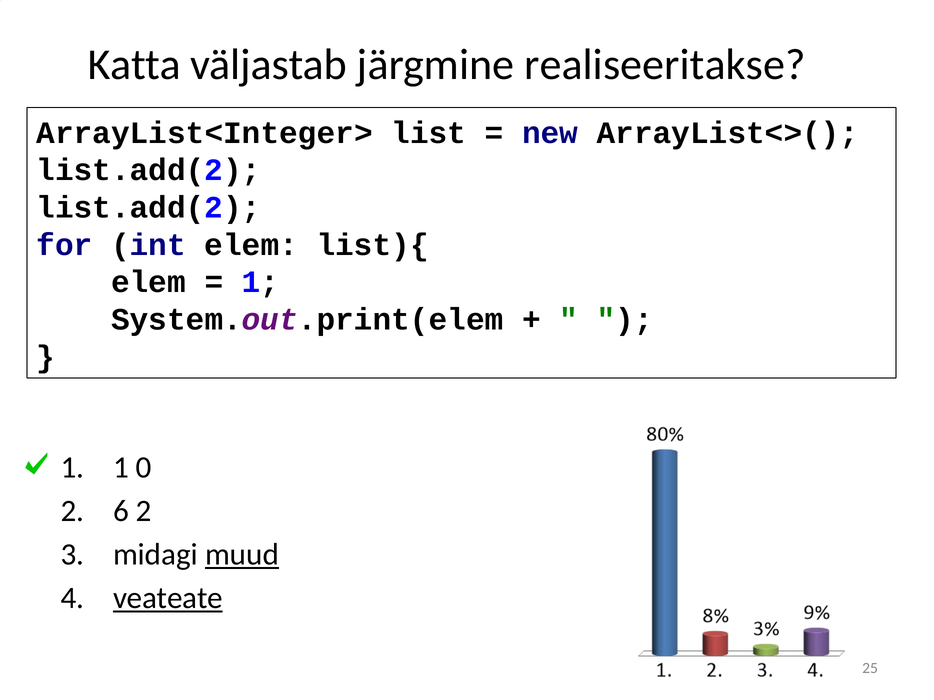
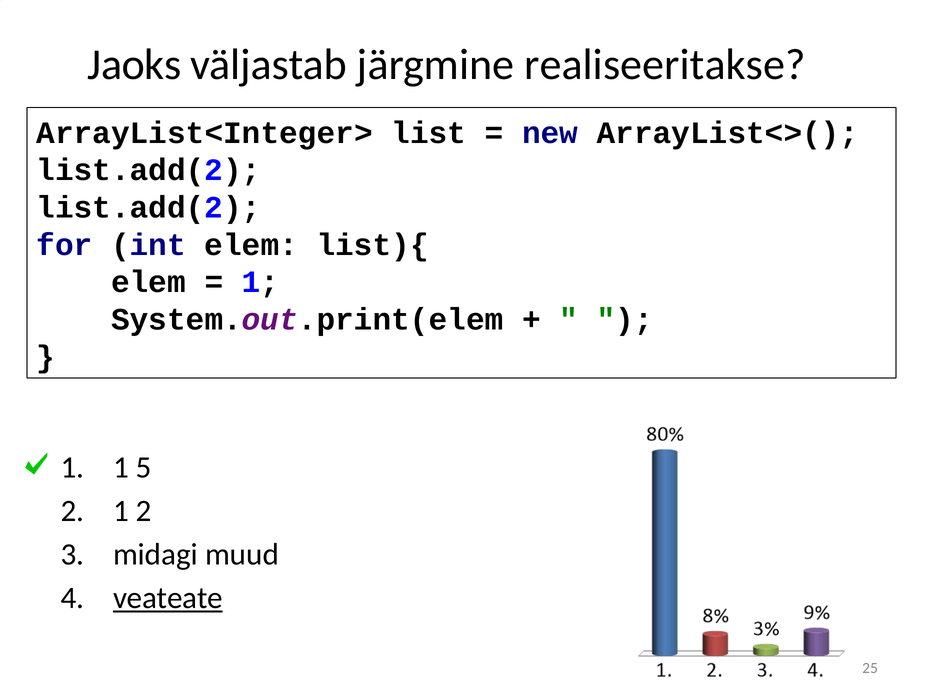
Katta: Katta -> Jaoks (134, 65)
0: 0 -> 5 (144, 468)
2 6: 6 -> 1 (121, 511)
muud underline: present -> none (242, 555)
